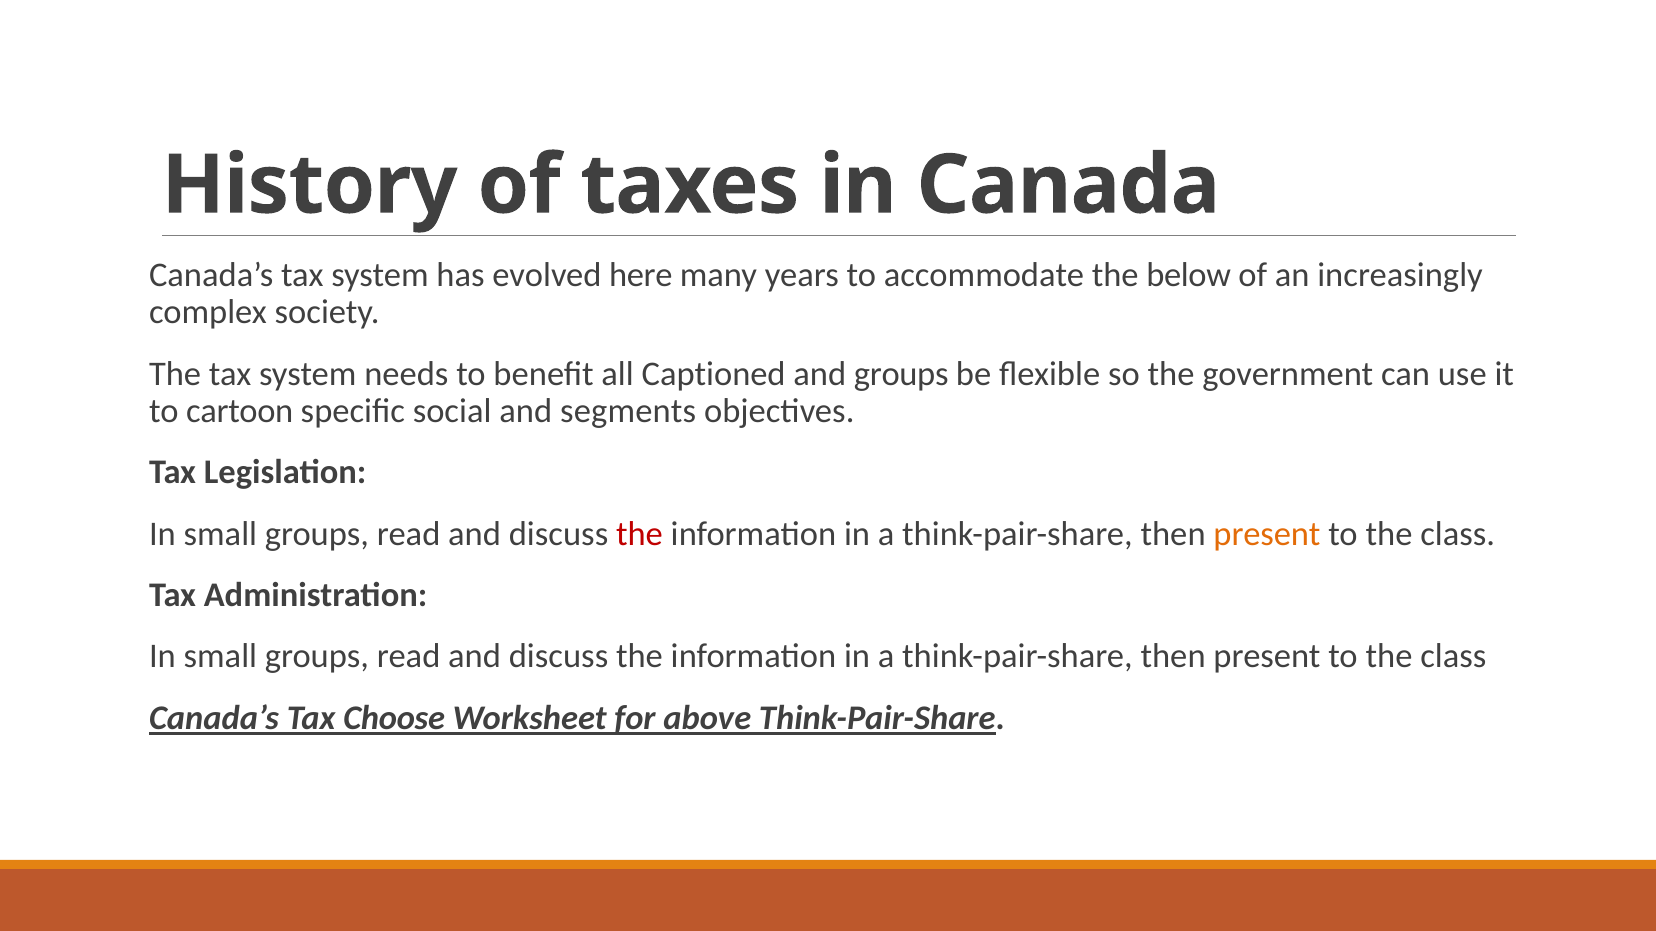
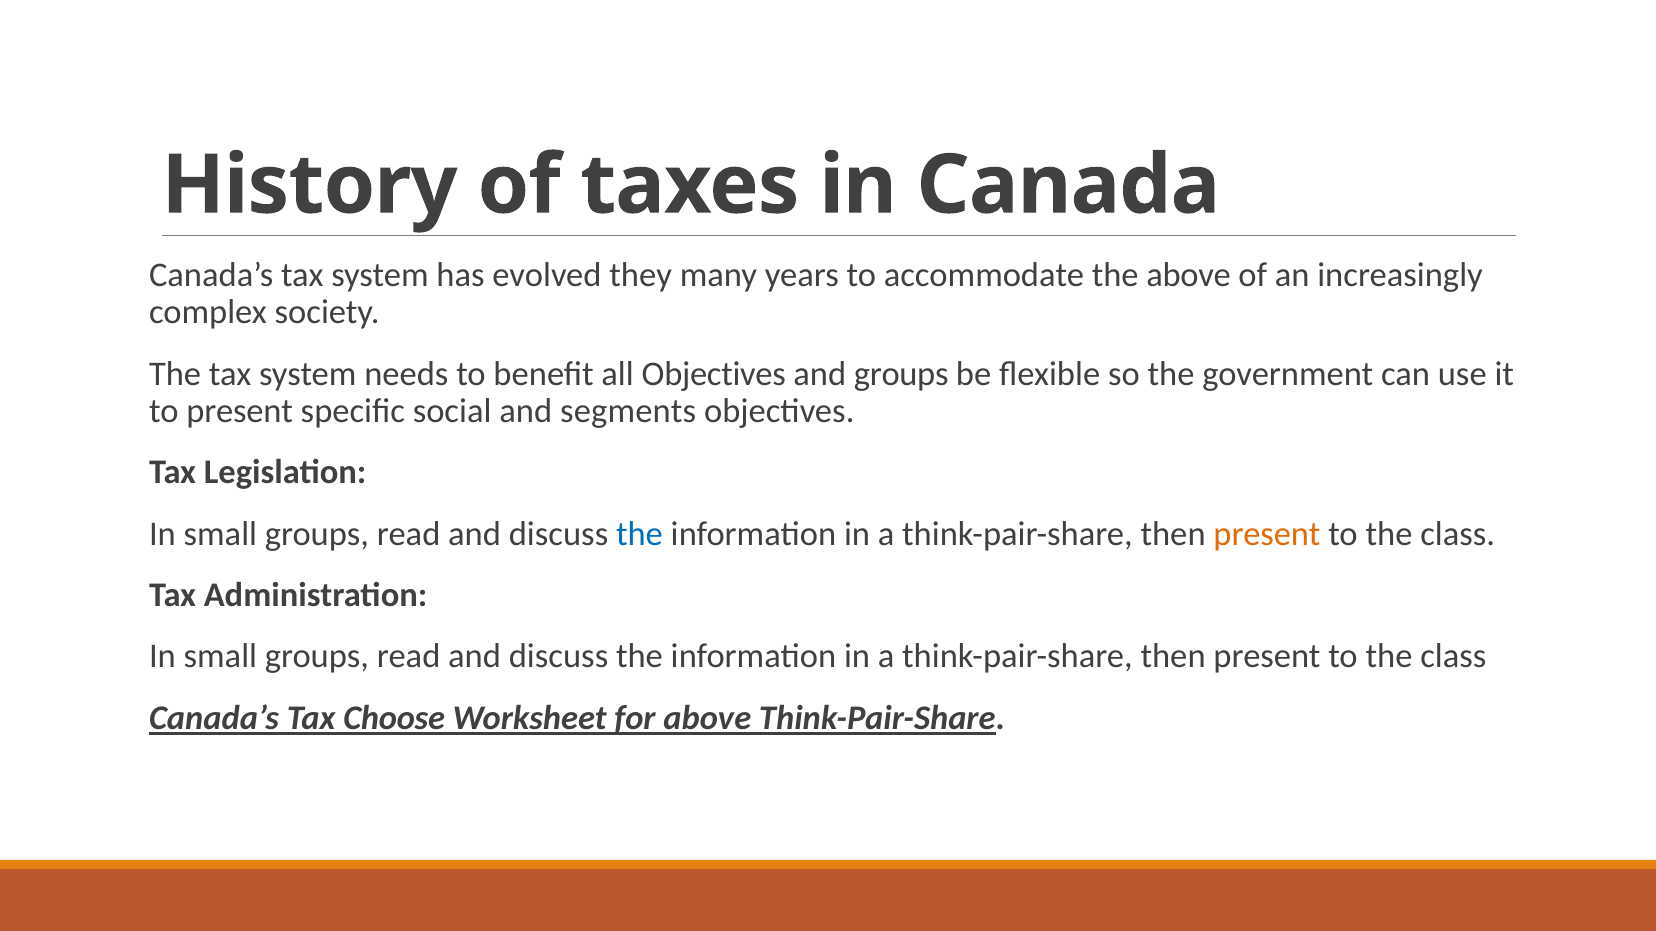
here: here -> they (641, 275)
the below: below -> above (1189, 275)
all Captioned: Captioned -> Objectives (714, 374)
to cartoon: cartoon -> present (240, 411)
the colour: red -> blue (639, 534)
